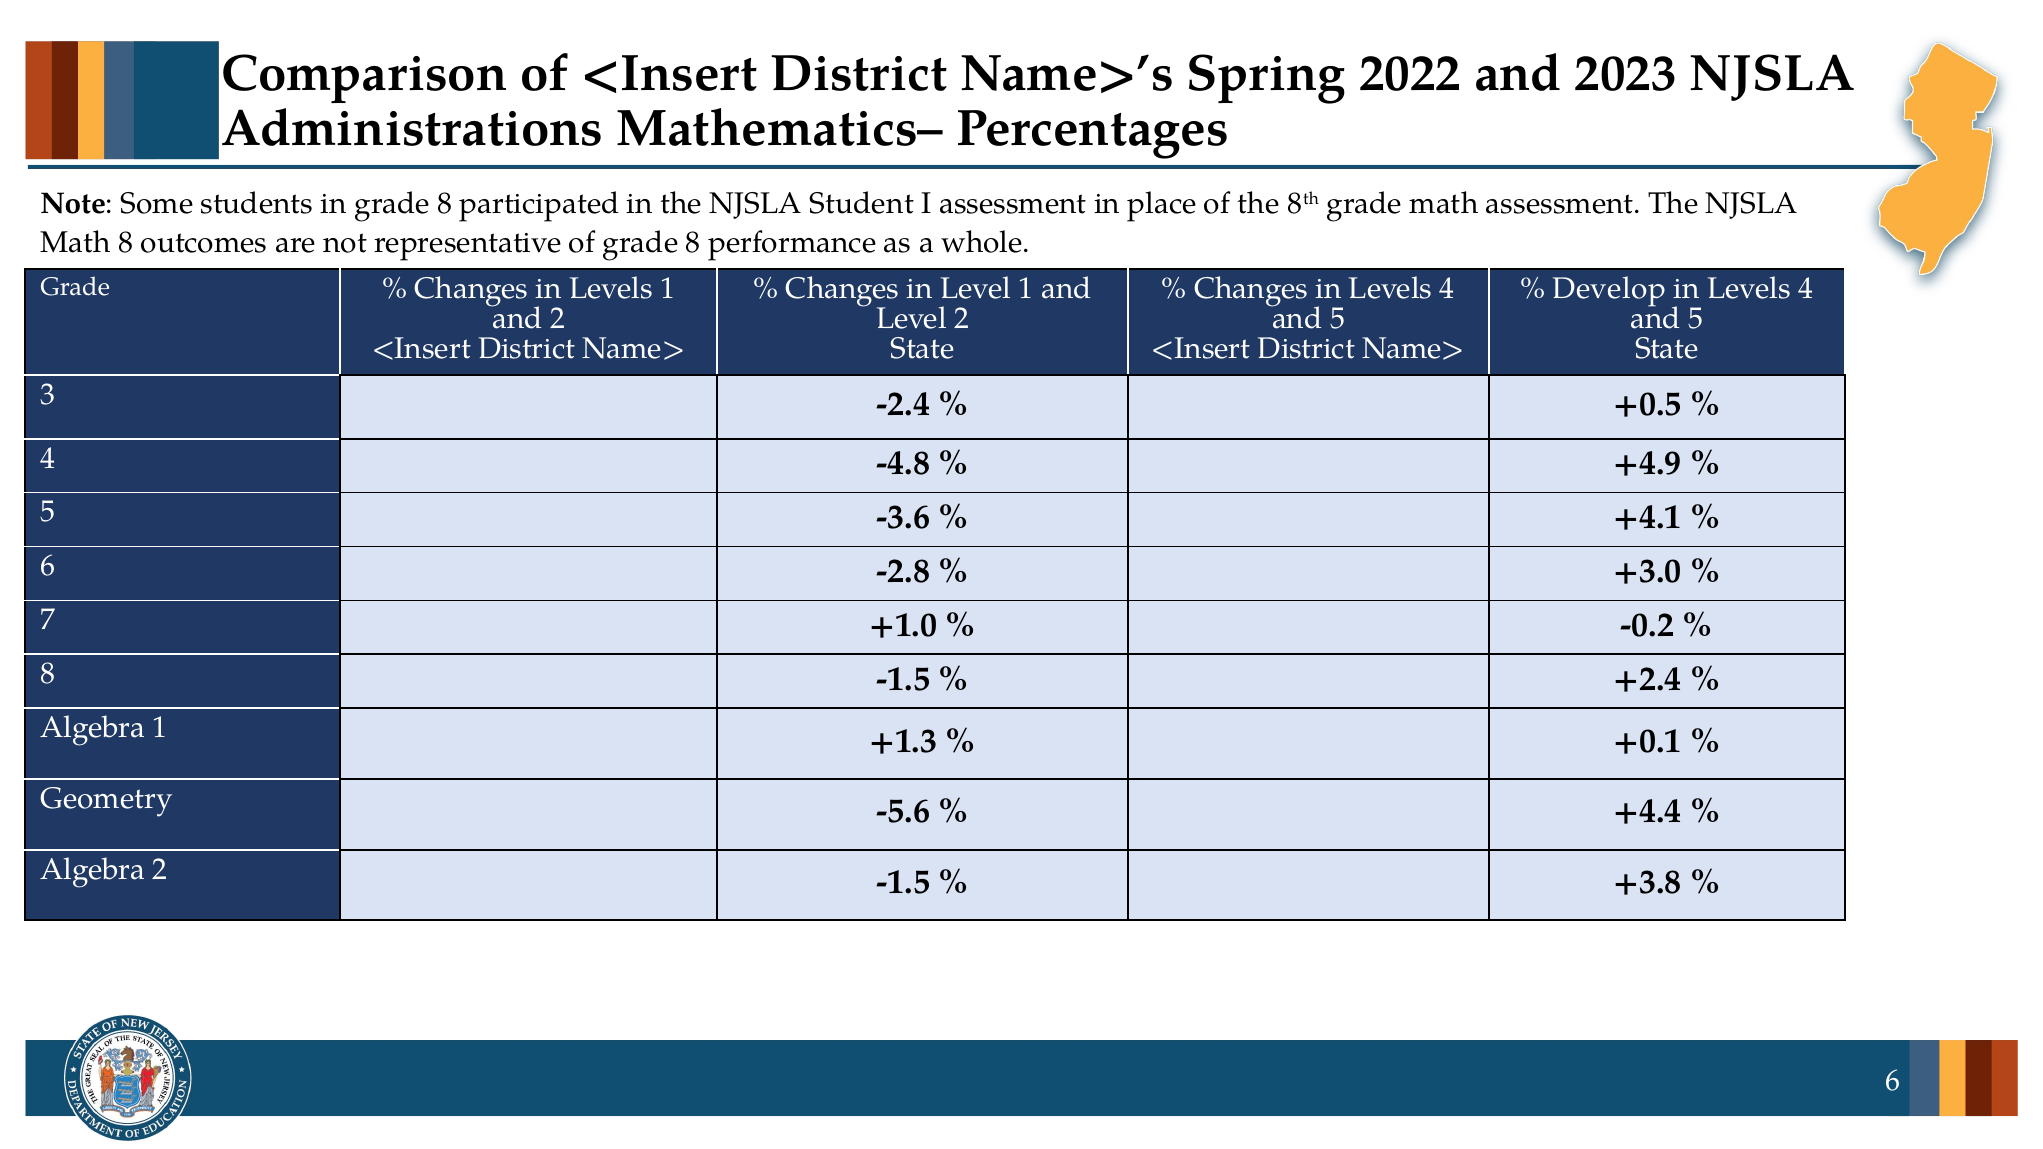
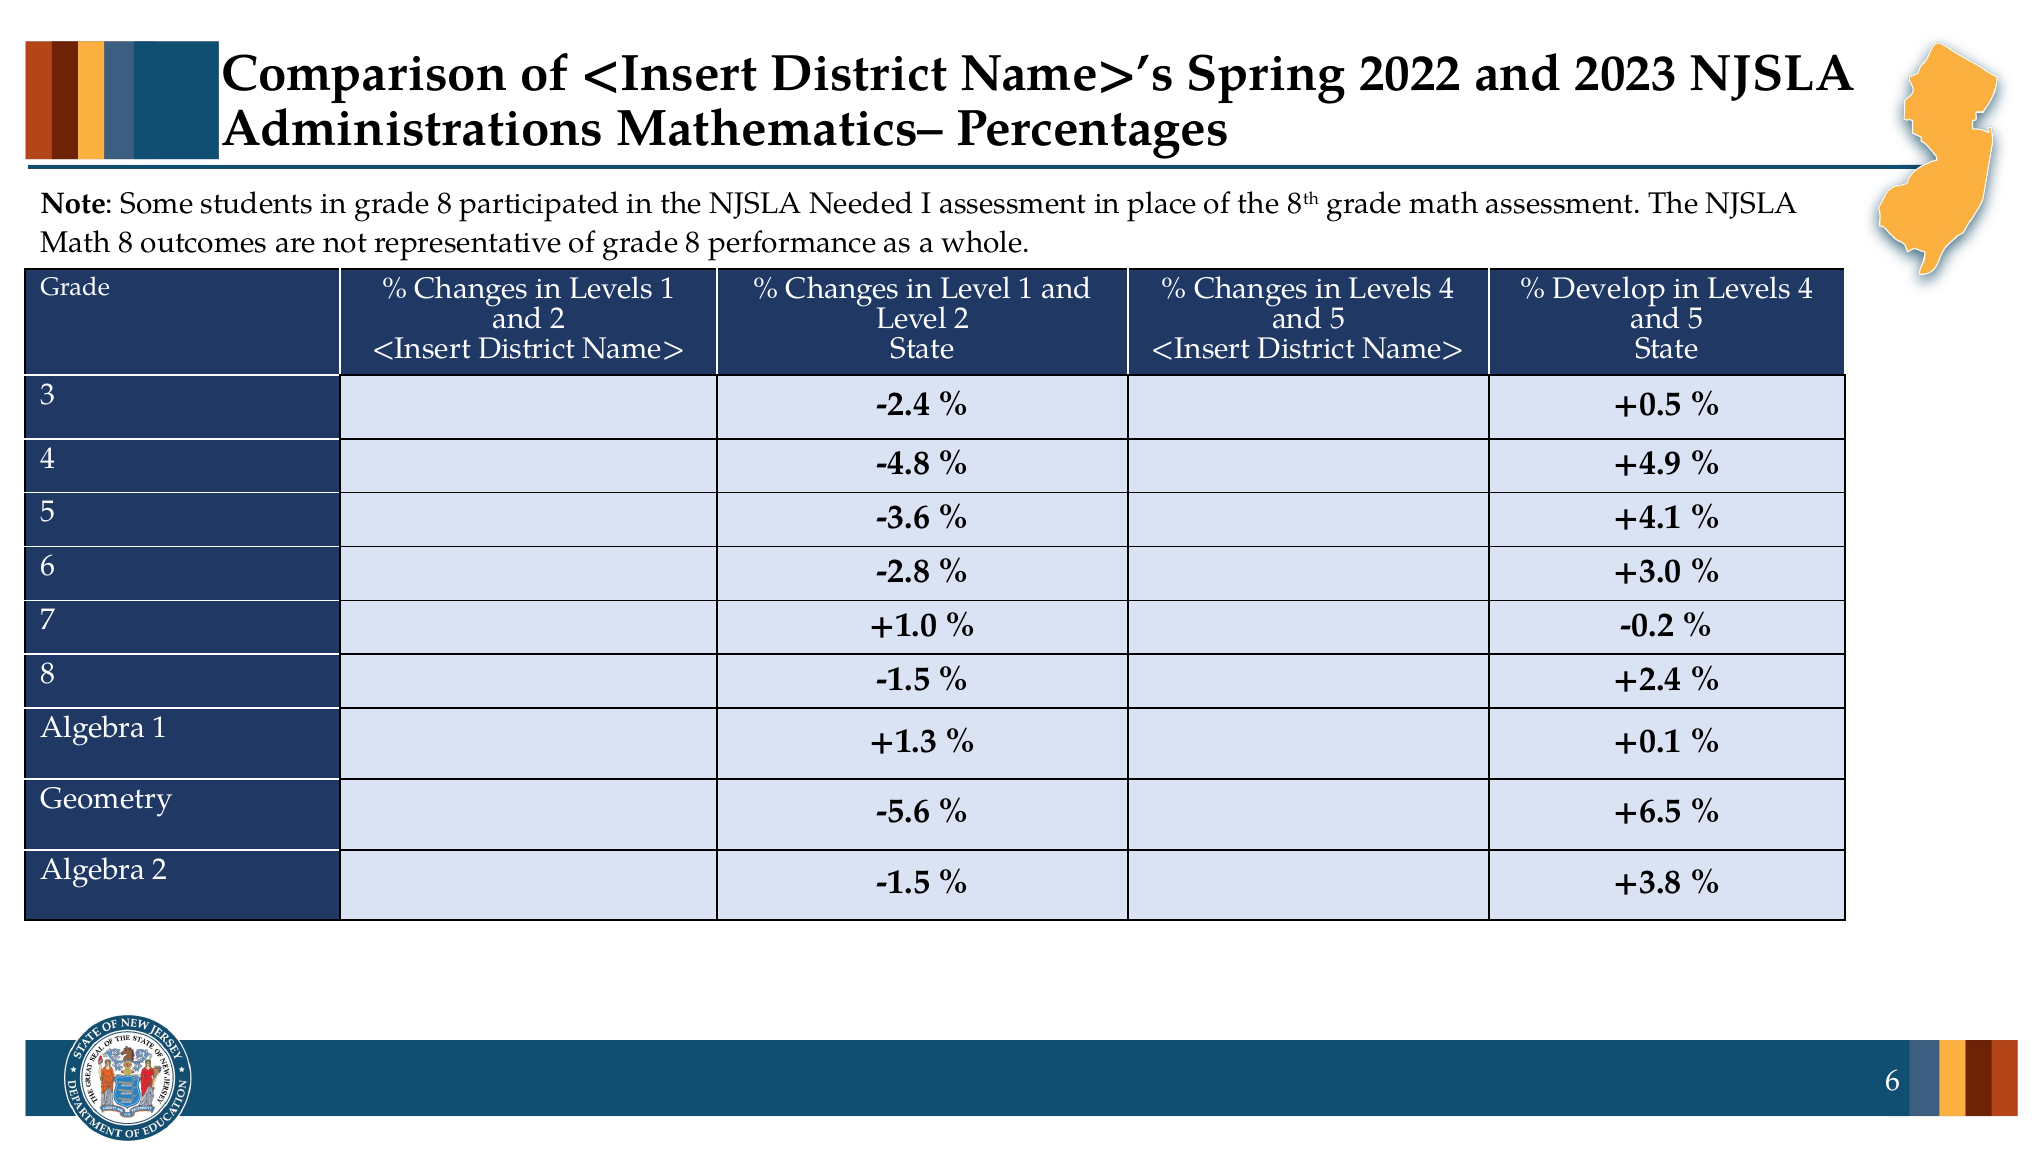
Student: Student -> Needed (861, 204)
+4.4: +4.4 -> +6.5 (1648, 812)
